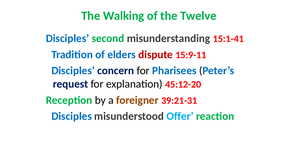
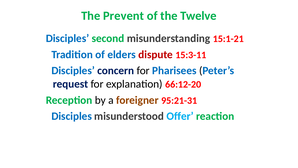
Walking: Walking -> Prevent (124, 16)
15:1-41: 15:1-41 -> 15:1-21 (228, 39)
15:9-11: 15:9-11 -> 15:3-11 (191, 55)
45:12-20: 45:12-20 -> 66:12-20 (183, 84)
39:21-31: 39:21-31 -> 95:21-31 (179, 100)
